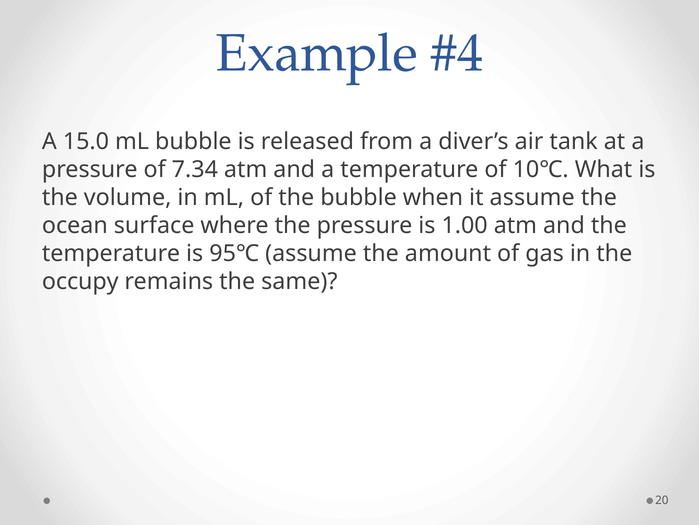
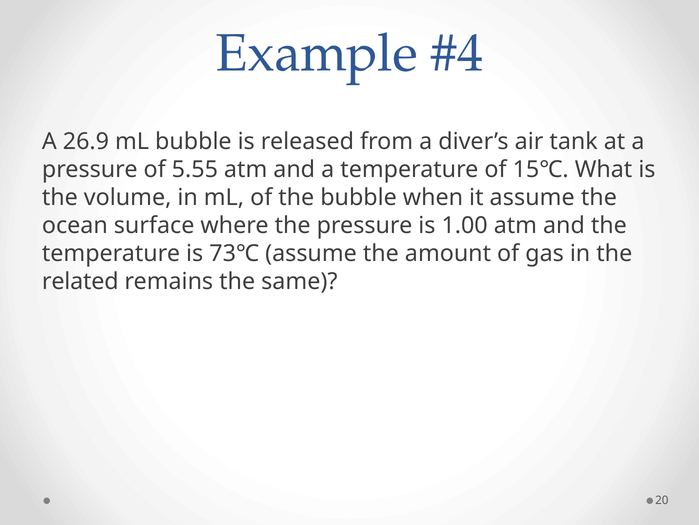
15.0: 15.0 -> 26.9 (86, 141)
7.34: 7.34 -> 5.55 (195, 169)
10℃: 10℃ -> 15℃ (541, 169)
95℃: 95℃ -> 73℃ (234, 253)
occupy: occupy -> related (80, 281)
